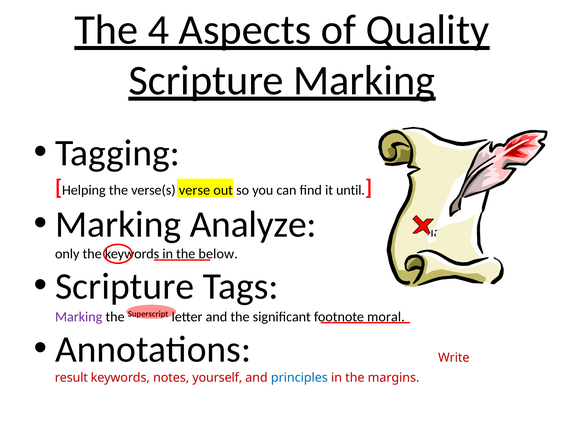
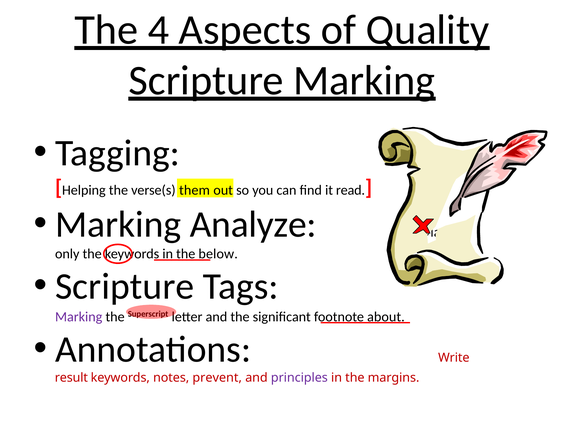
verse: verse -> them (194, 190)
until: until -> read (351, 190)
moral: moral -> about (386, 317)
yourself: yourself -> prevent (217, 378)
principles colour: blue -> purple (299, 378)
